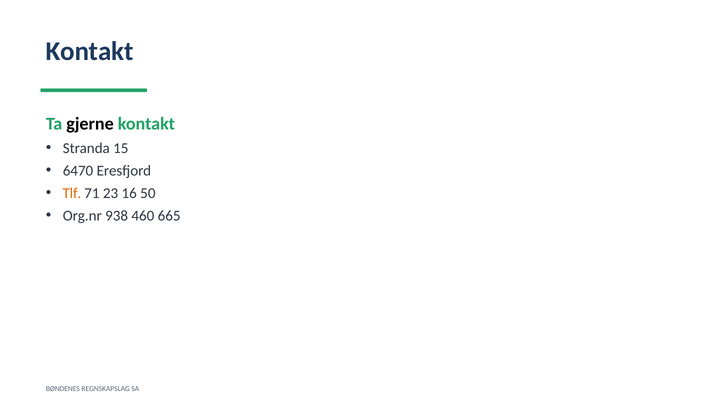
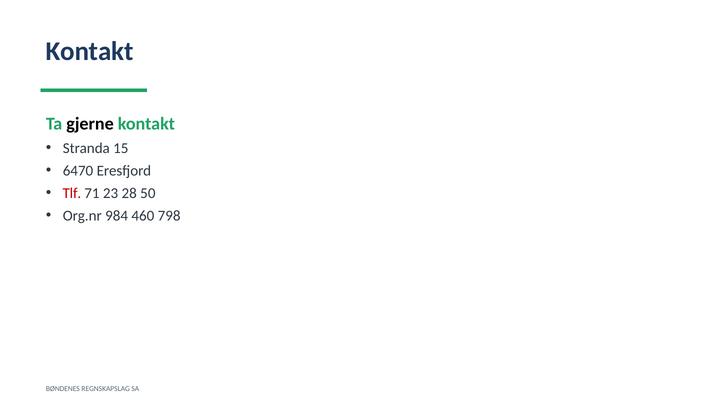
Tlf colour: orange -> red (72, 193)
16: 16 -> 28 (129, 193)
938: 938 -> 984 (117, 216)
665: 665 -> 798 (169, 216)
